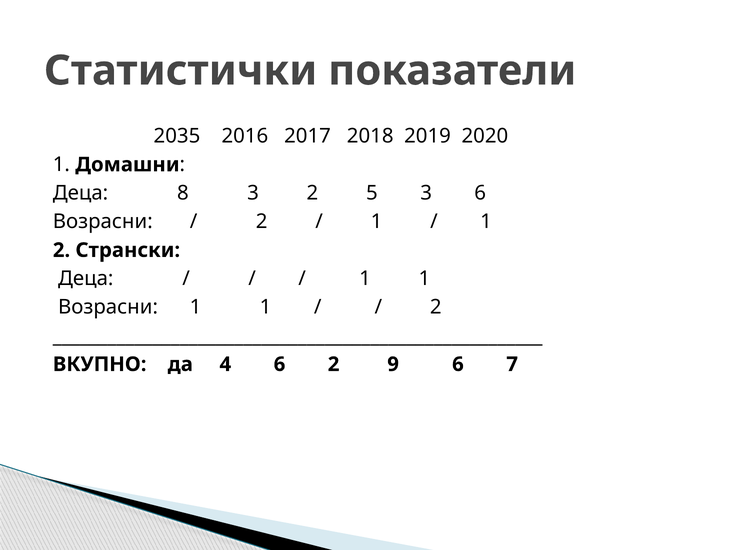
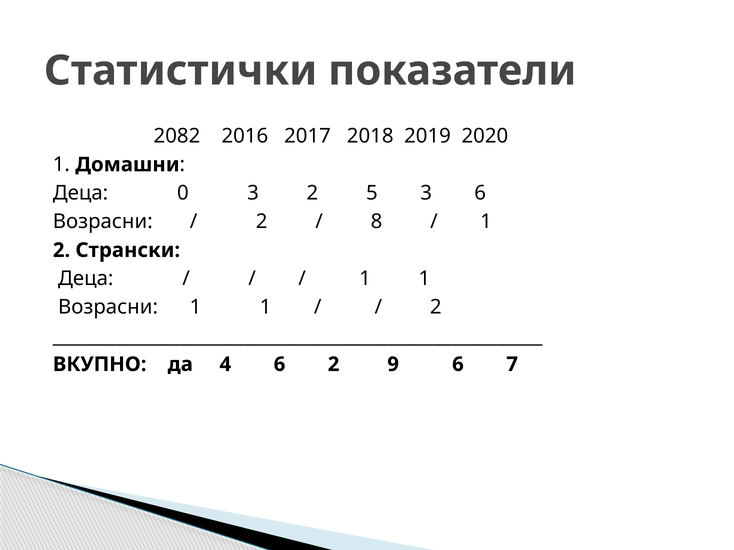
2035: 2035 -> 2082 (177, 136)
8: 8 -> 0 (183, 193)
1: 1 -> 8 (377, 222)
